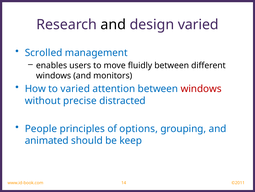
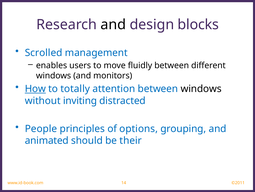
design varied: varied -> blocks (198, 25)
How underline: none -> present (35, 89)
to varied: varied -> totally (75, 89)
windows colour: red -> black (201, 89)
precise: precise -> inviting (80, 100)
keep: keep -> their (131, 140)
